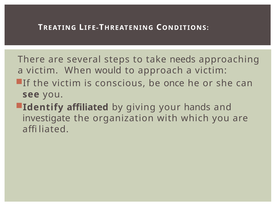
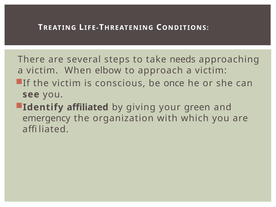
would: would -> elbow (108, 70)
hands: hands -> green (197, 107)
investigate: investigate -> emergency (46, 118)
